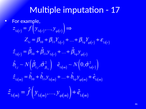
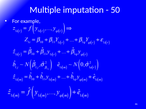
17: 17 -> 50 (115, 10)
